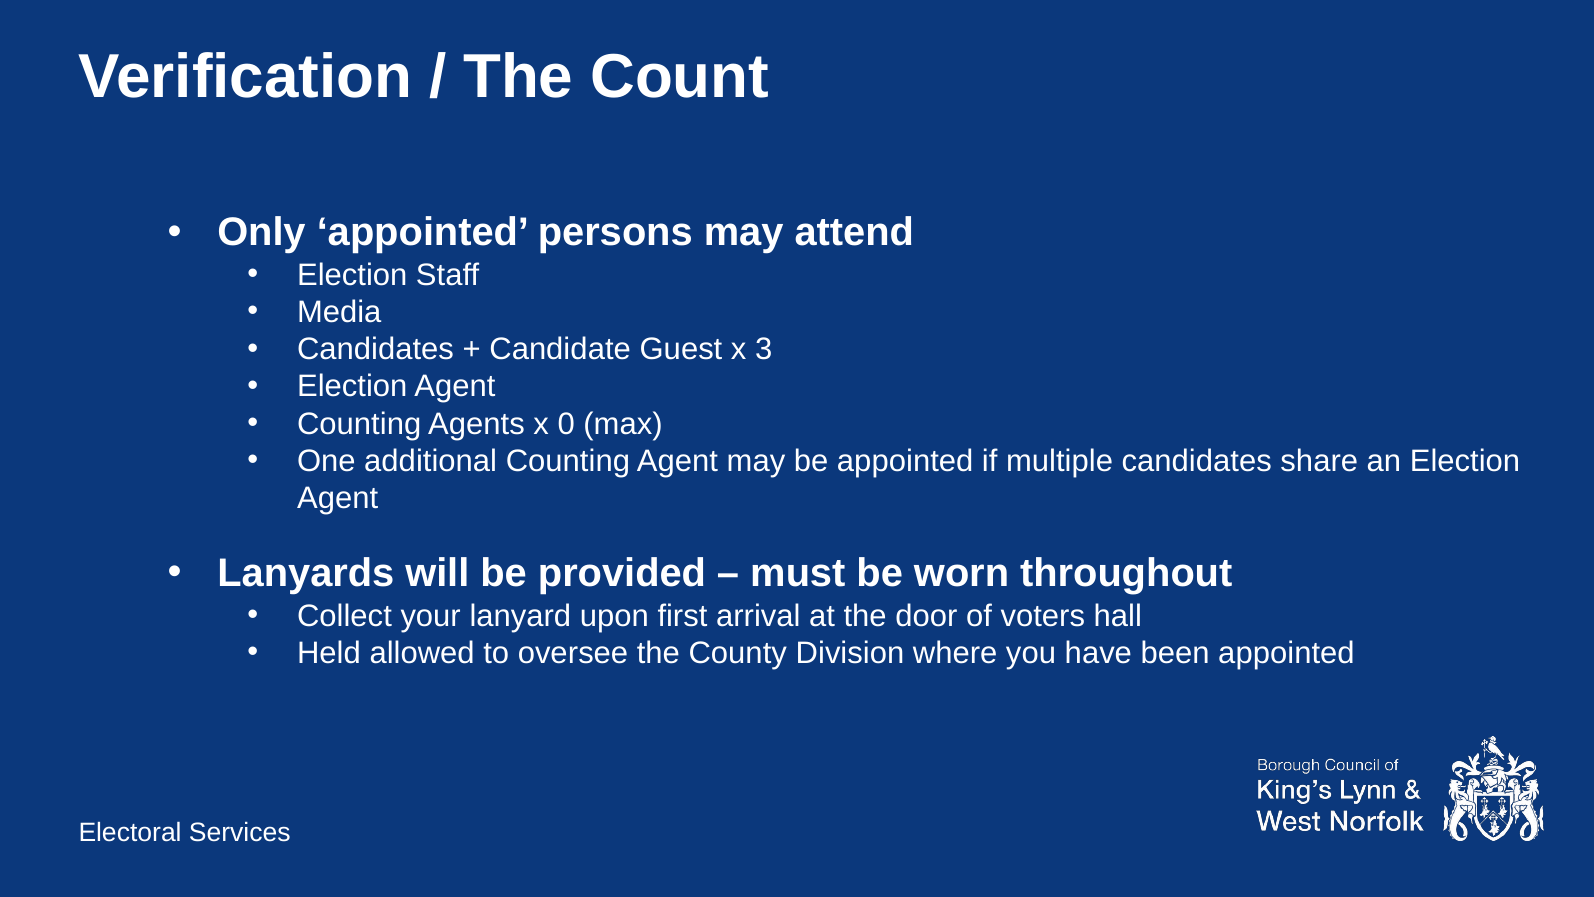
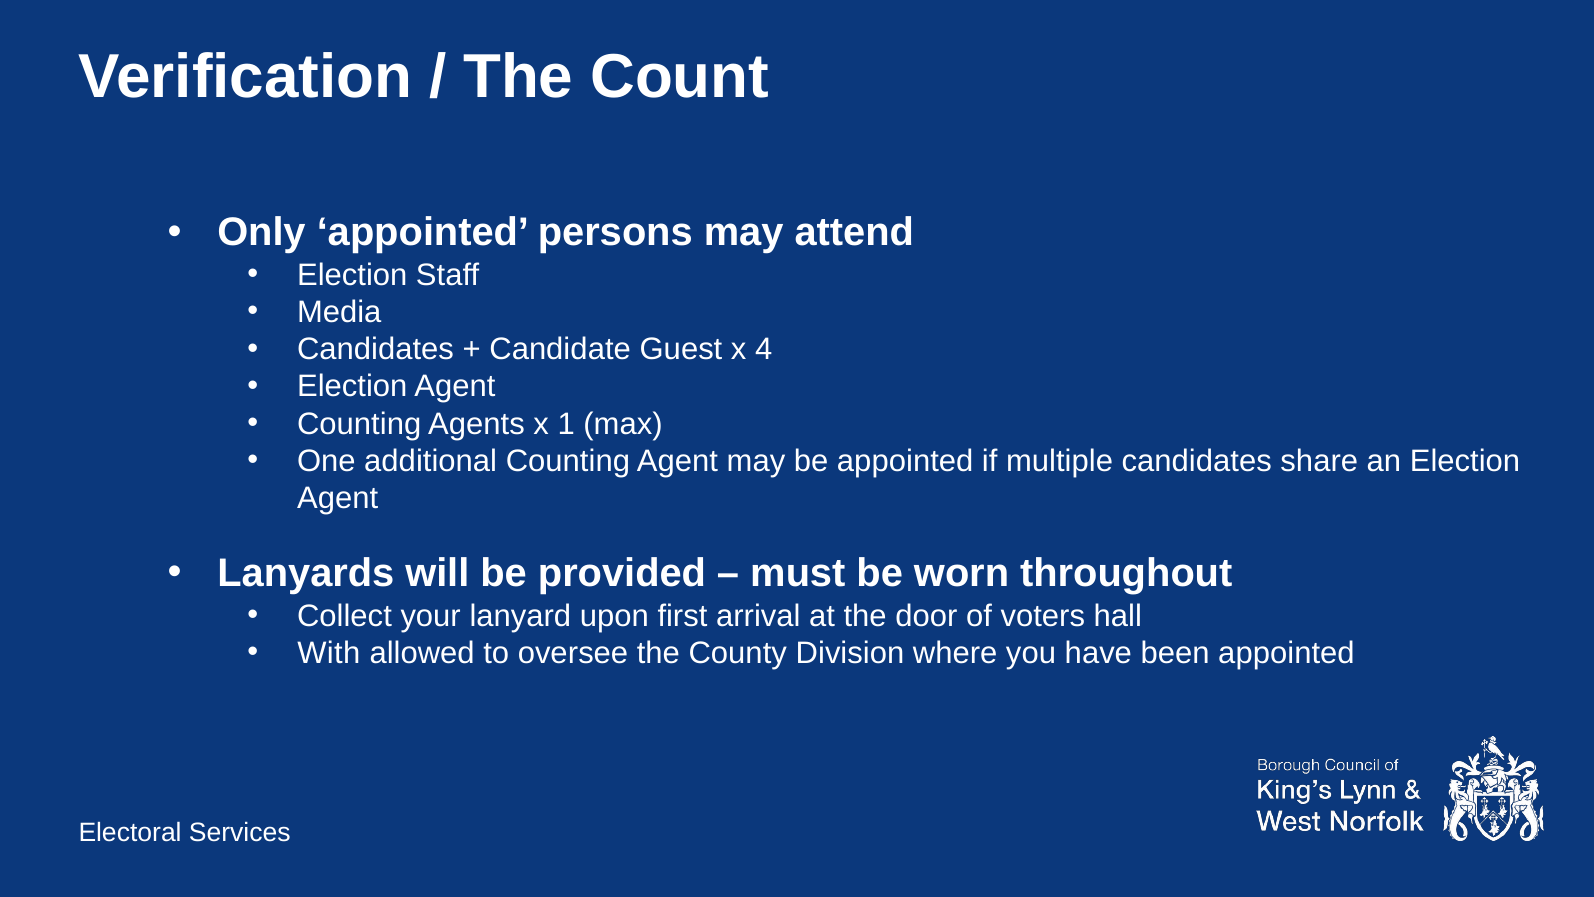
3: 3 -> 4 (764, 349)
0: 0 -> 1 (566, 424)
Held: Held -> With (329, 653)
